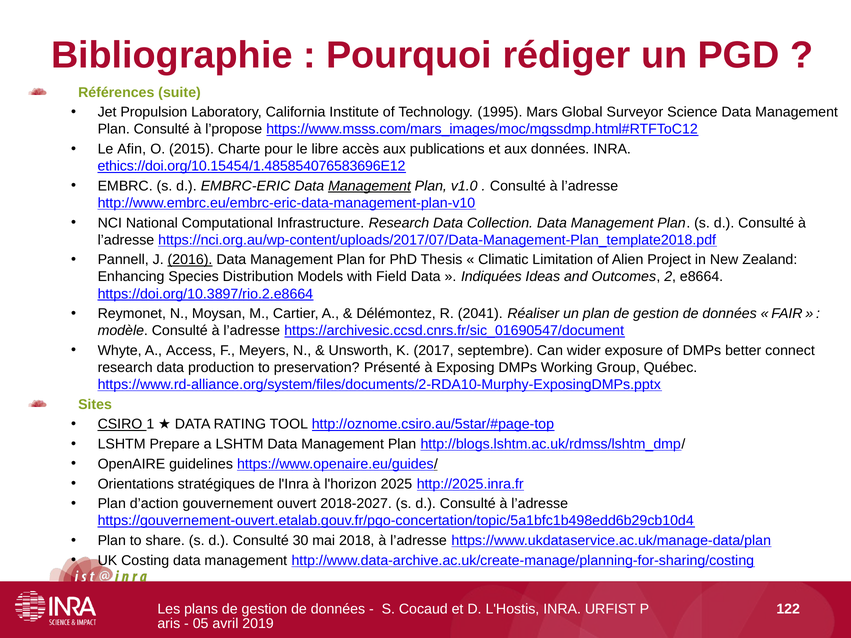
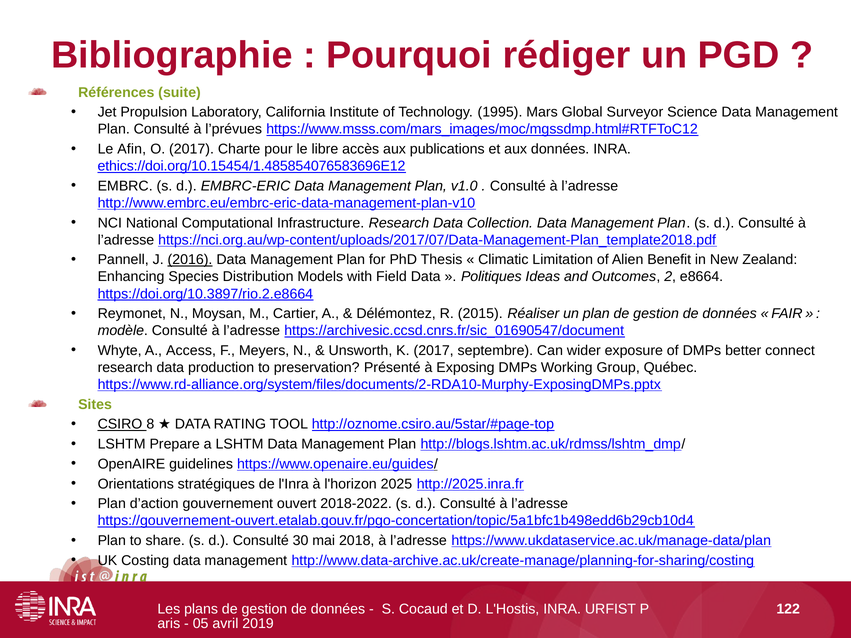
l’propose: l’propose -> l’prévues (234, 129)
O 2015: 2015 -> 2017 (192, 149)
Management underline: present -> none (370, 186)
Project: Project -> Benefit (669, 260)
Indiquées: Indiquées -> Politiques (491, 277)
2041: 2041 -> 2015 (480, 314)
1: 1 -> 8 (150, 424)
2018-2027: 2018-2027 -> 2018-2022 (356, 504)
